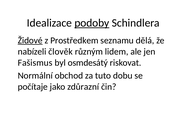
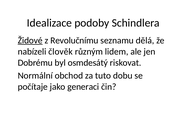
podoby underline: present -> none (92, 23)
Prostředkem: Prostředkem -> Revolučnímu (74, 40)
Fašismus: Fašismus -> Dobrému (35, 63)
zdůrazní: zdůrazní -> generaci (83, 87)
